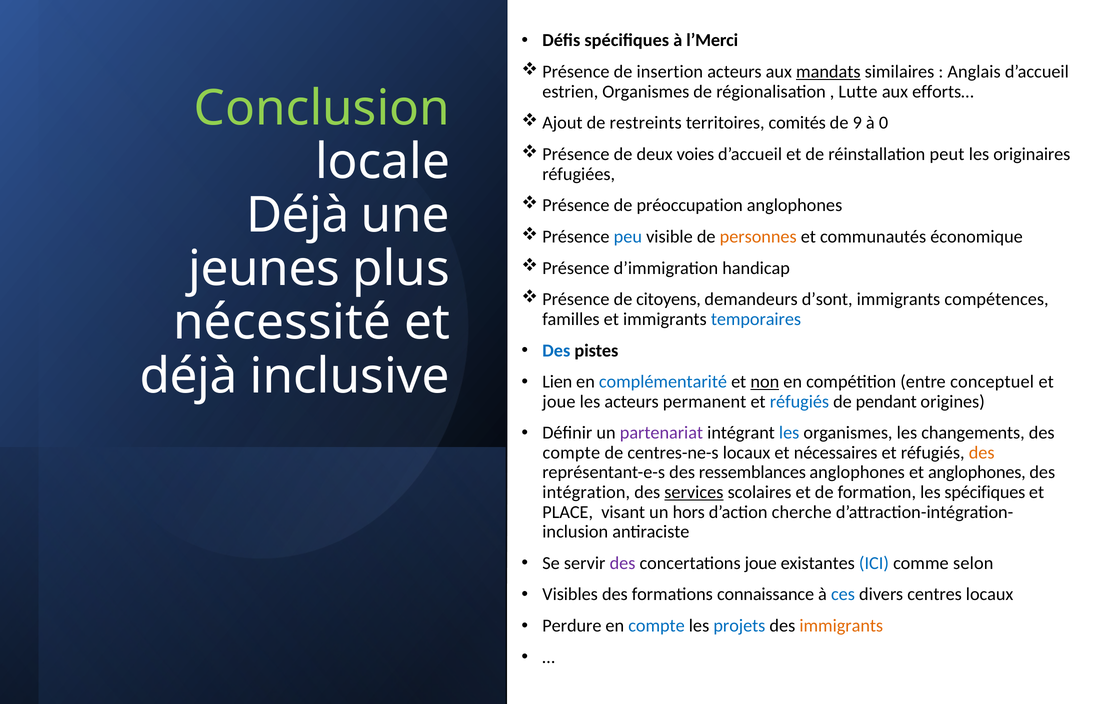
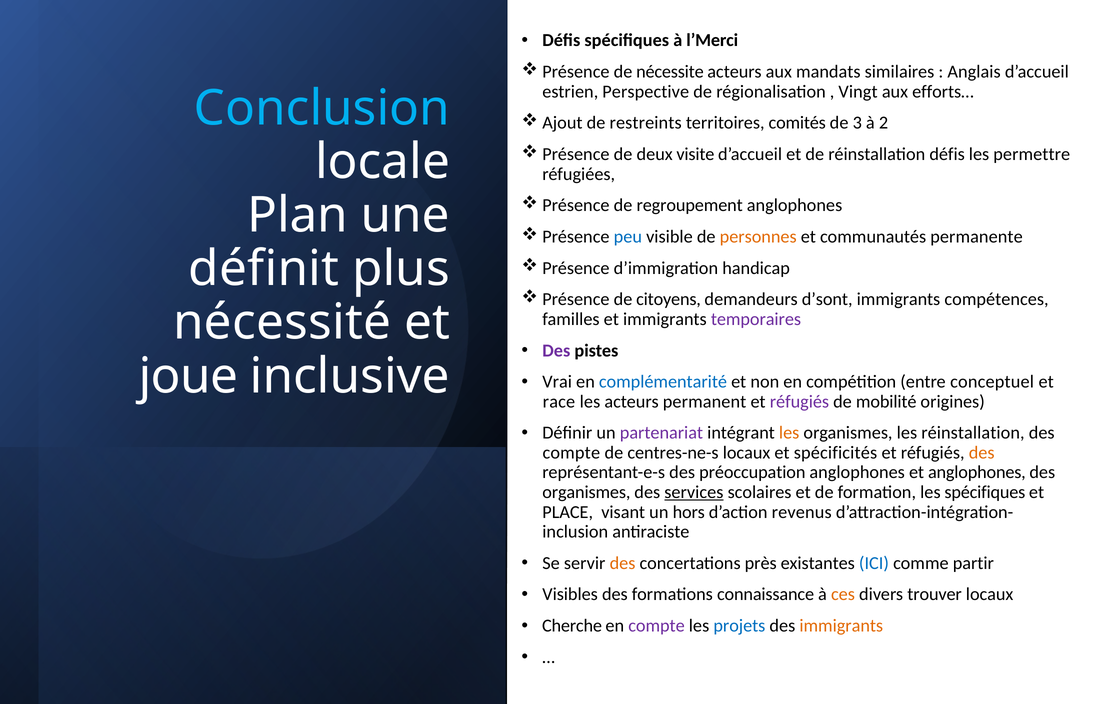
insertion: insertion -> nécessite (670, 72)
mandats underline: present -> none (828, 72)
estrien Organismes: Organismes -> Perspective (646, 92)
Lutte: Lutte -> Vingt (858, 92)
Conclusion colour: light green -> light blue (322, 108)
9: 9 -> 3 (857, 123)
0: 0 -> 2 (884, 123)
voies: voies -> visite (695, 154)
réinstallation peut: peut -> défis (947, 154)
originaires: originaires -> permettre (1032, 154)
préoccupation: préoccupation -> regroupement (690, 205)
Déjà: Déjà -> Plan (298, 215)
économique: économique -> permanente (976, 237)
jeunes: jeunes -> définit (264, 269)
temporaires colour: blue -> purple (756, 319)
Des colour: blue -> purple (556, 350)
déjà: déjà -> joue (188, 376)
Lien: Lien -> Vrai (557, 382)
non underline: present -> none (765, 382)
joue: joue -> race (559, 401)
réfugiés colour: blue -> purple (799, 401)
pendant: pendant -> mobilité (886, 401)
les colour: blue -> orange (789, 433)
les changements: changements -> réinstallation (973, 433)
nécessaires: nécessaires -> spécificités (836, 452)
ressemblances: ressemblances -> préoccupation (752, 472)
intégration: intégration -> organismes (586, 492)
cherche: cherche -> revenus (802, 512)
des colour: purple -> orange (623, 563)
concertations joue: joue -> près (761, 563)
selon: selon -> partir (973, 563)
ces colour: blue -> orange (843, 594)
centres: centres -> trouver (935, 594)
Perdure: Perdure -> Cherche (572, 625)
compte colour: blue -> purple (656, 625)
